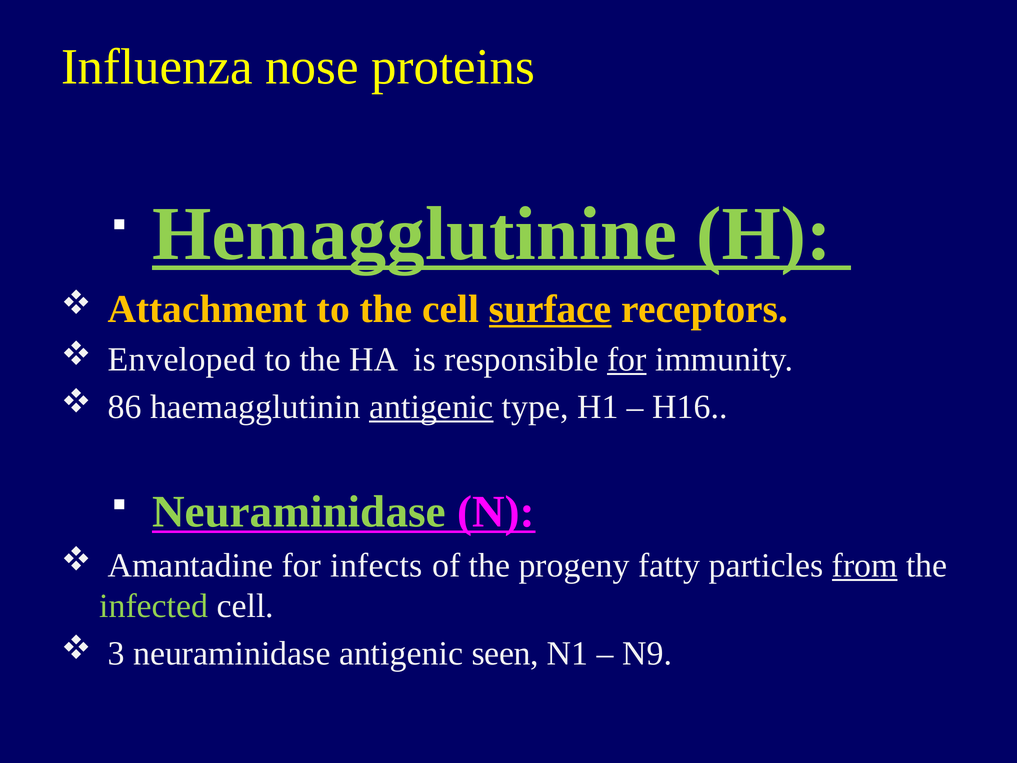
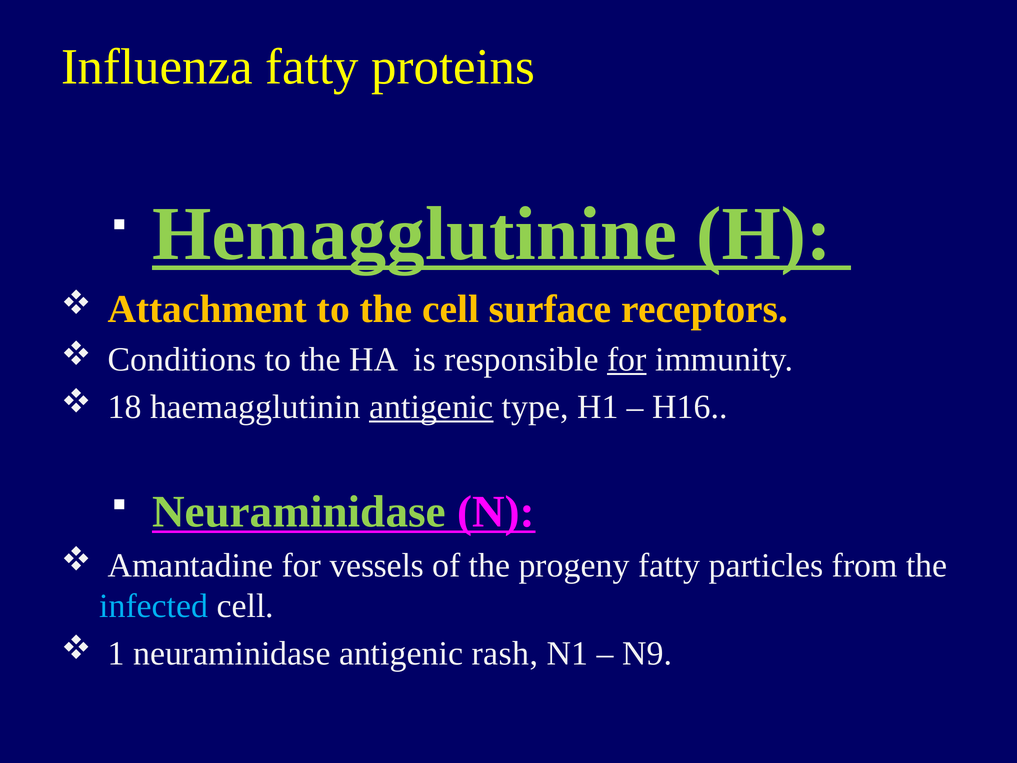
Influenza nose: nose -> fatty (312, 67)
surface underline: present -> none (550, 309)
Enveloped: Enveloped -> Conditions (182, 359)
86: 86 -> 18 (125, 407)
infects: infects -> vessels (377, 565)
from underline: present -> none (865, 565)
infected colour: light green -> light blue (154, 606)
3: 3 -> 1 (116, 653)
seen: seen -> rash (505, 653)
